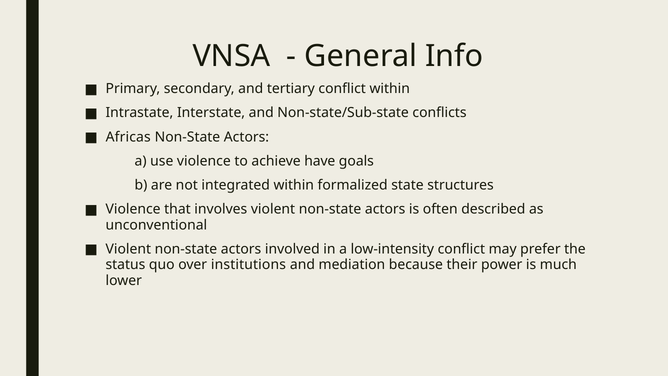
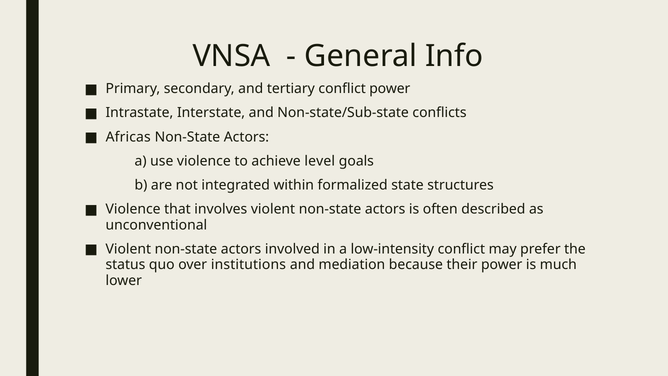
conflict within: within -> power (390, 89)
have: have -> level (320, 161)
